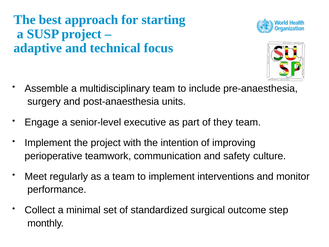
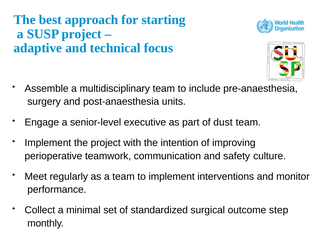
they: they -> dust (223, 122)
